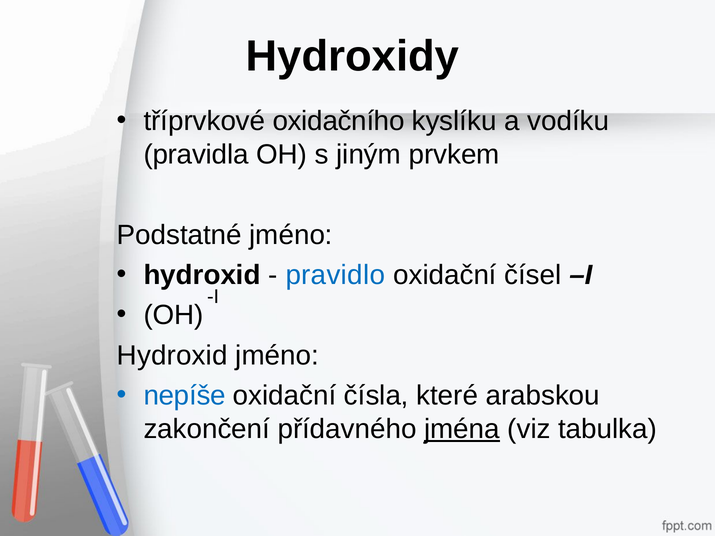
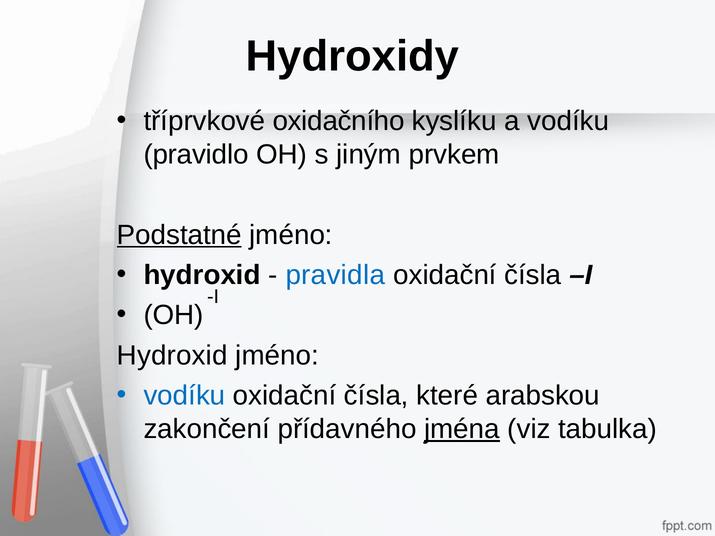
pravidla: pravidla -> pravidlo (196, 155)
Podstatné underline: none -> present (179, 235)
pravidlo: pravidlo -> pravidla (335, 275)
čísel: čísel -> čísla (533, 275)
nepíše: nepíše -> vodíku (184, 396)
